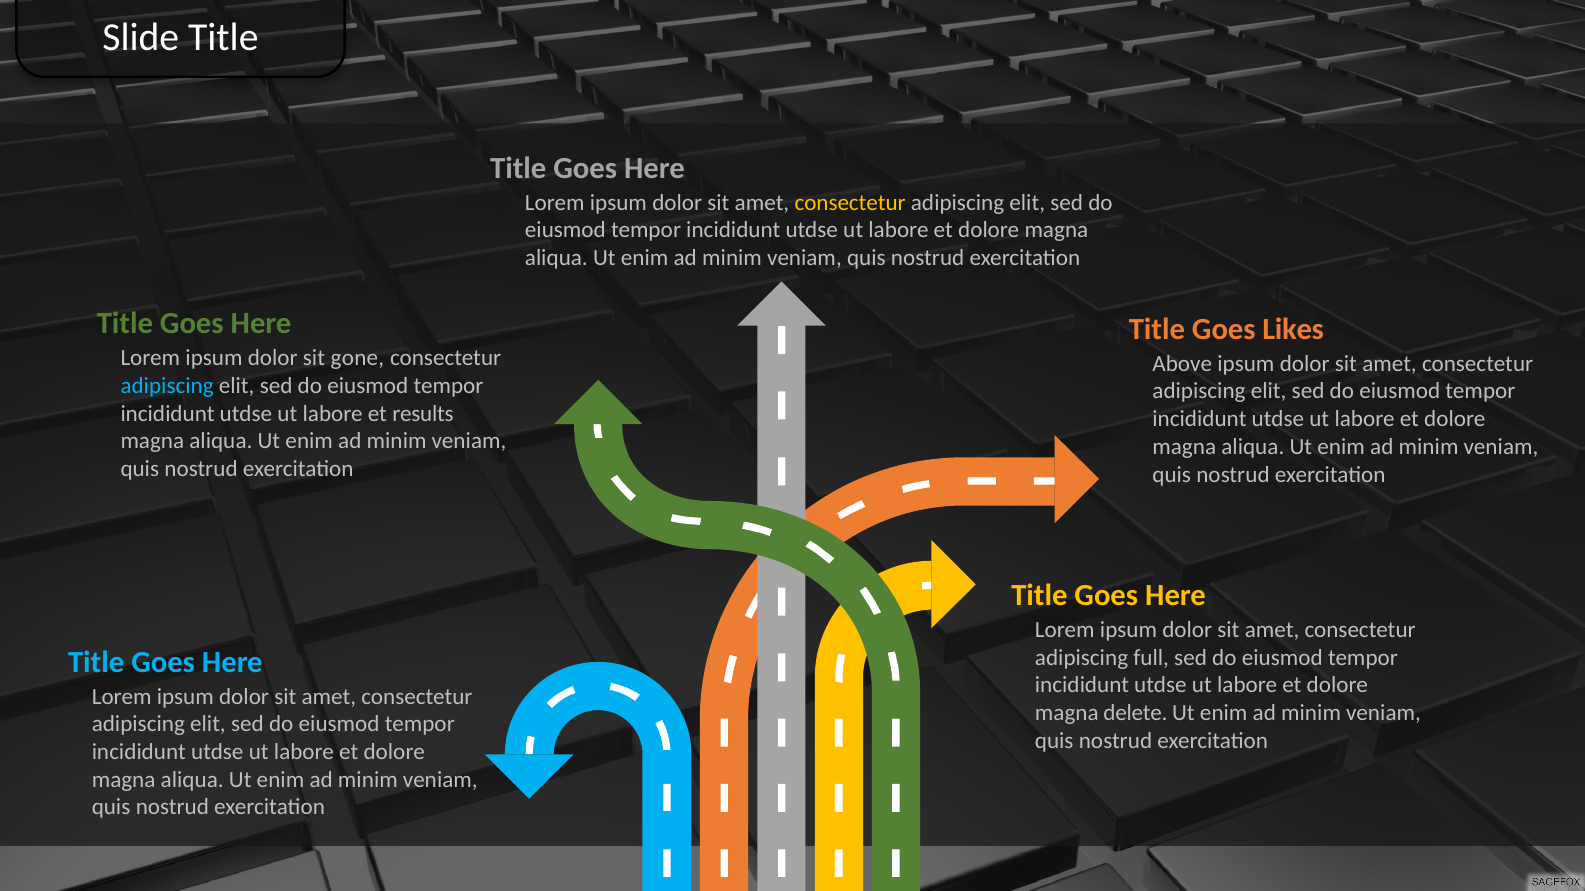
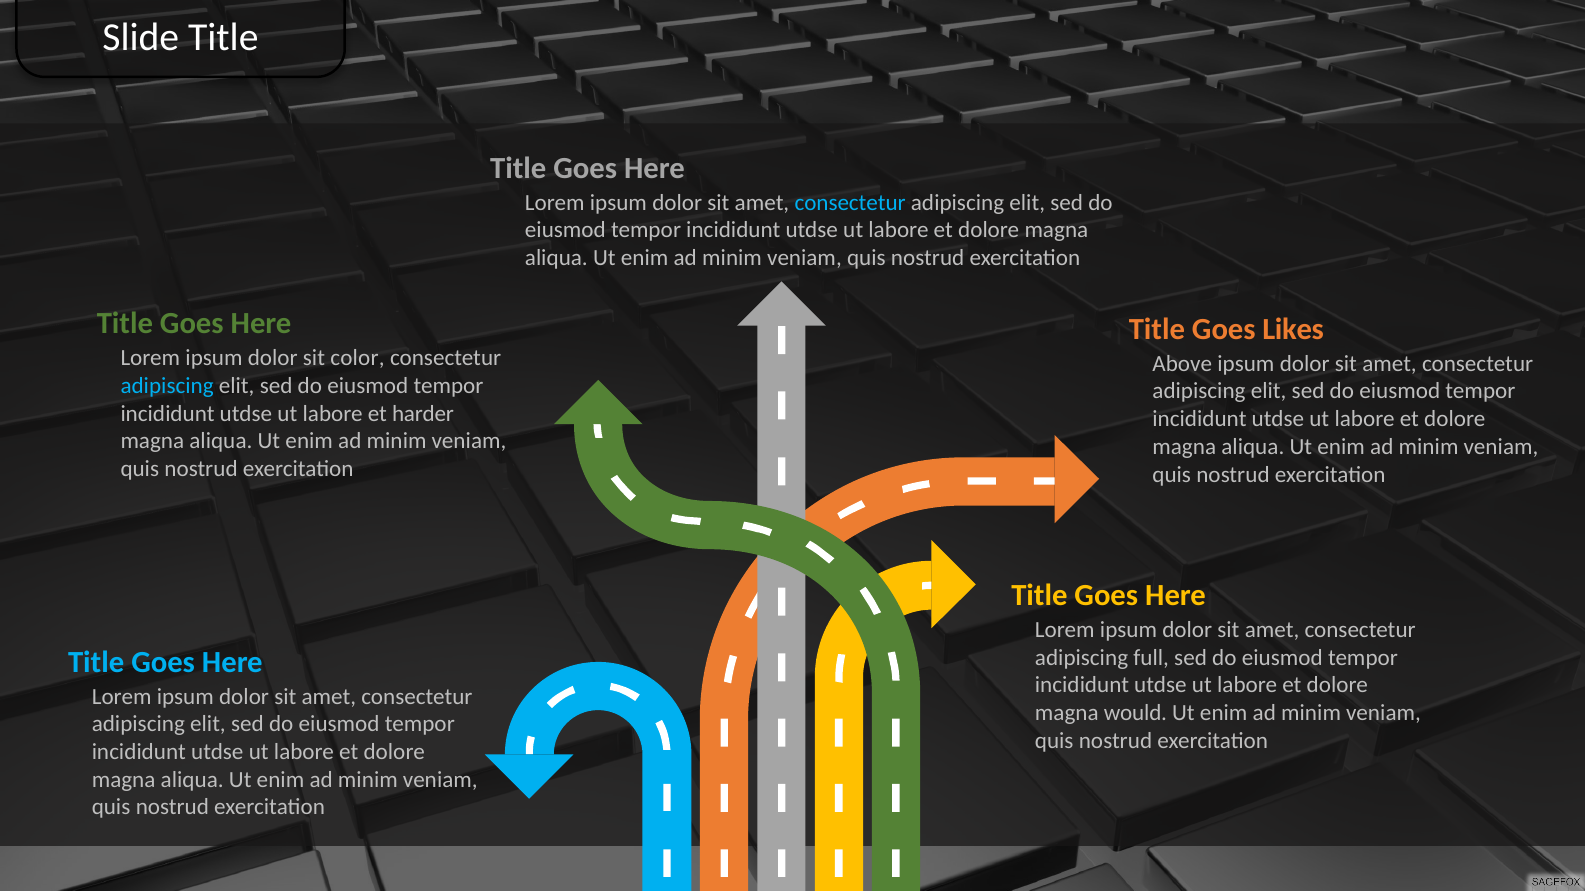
consectetur colour: yellow -> light blue (850, 203)
gone: gone -> color (357, 358)
results: results -> harder (423, 414)
delete: delete -> would (1135, 714)
